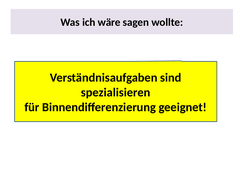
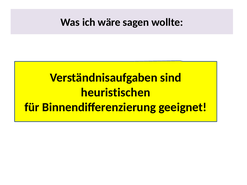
spezialisieren: spezialisieren -> heuristischen (116, 93)
